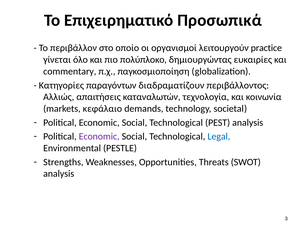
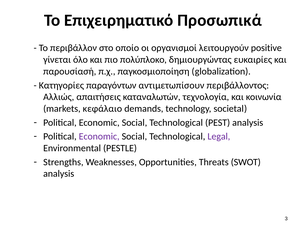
practice: practice -> positive (266, 48)
commentary: commentary -> παρουσίασή (70, 72)
διαδραματίζουν: διαδραματίζουν -> αντιμετωπίσουν (171, 85)
Legal colour: blue -> purple (219, 137)
